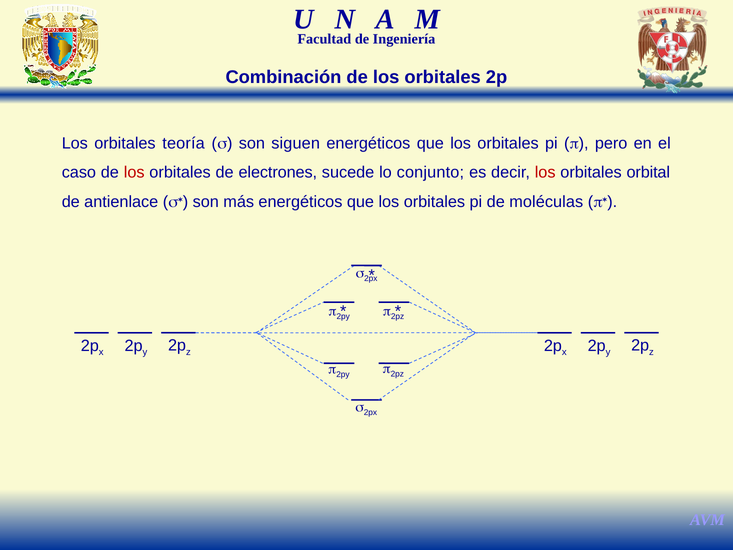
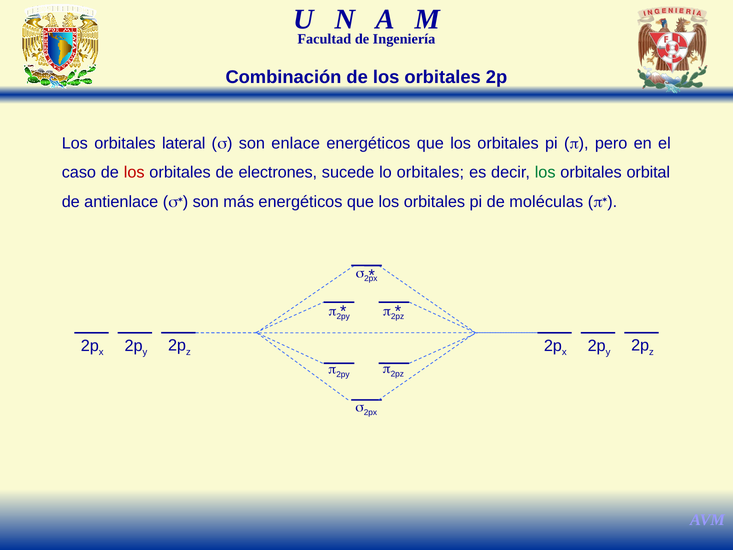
teoría: teoría -> lateral (184, 143)
siguen: siguen -> enlace (296, 143)
lo conjunto: conjunto -> orbitales (430, 173)
los colour: red -> green (545, 173)
